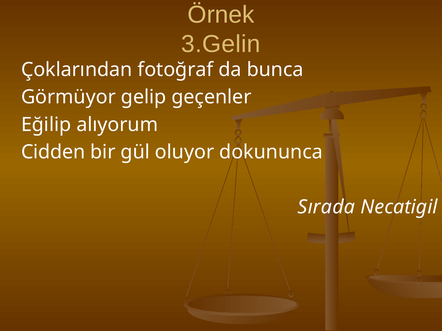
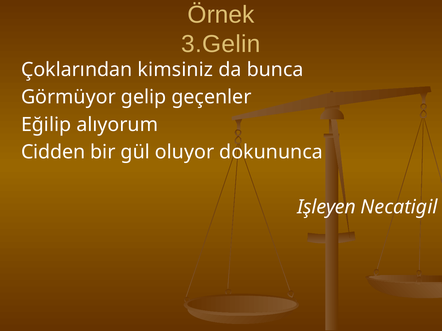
fotoğraf: fotoğraf -> kimsiniz (175, 70)
Sırada: Sırada -> Işleyen (327, 207)
